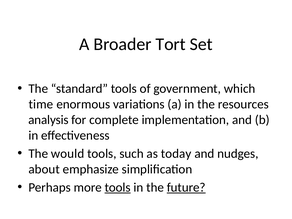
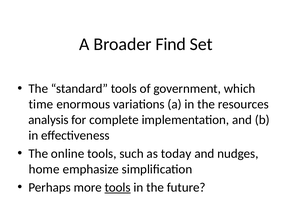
Tort: Tort -> Find (171, 44)
would: would -> online (68, 154)
about: about -> home (44, 169)
future underline: present -> none (186, 187)
